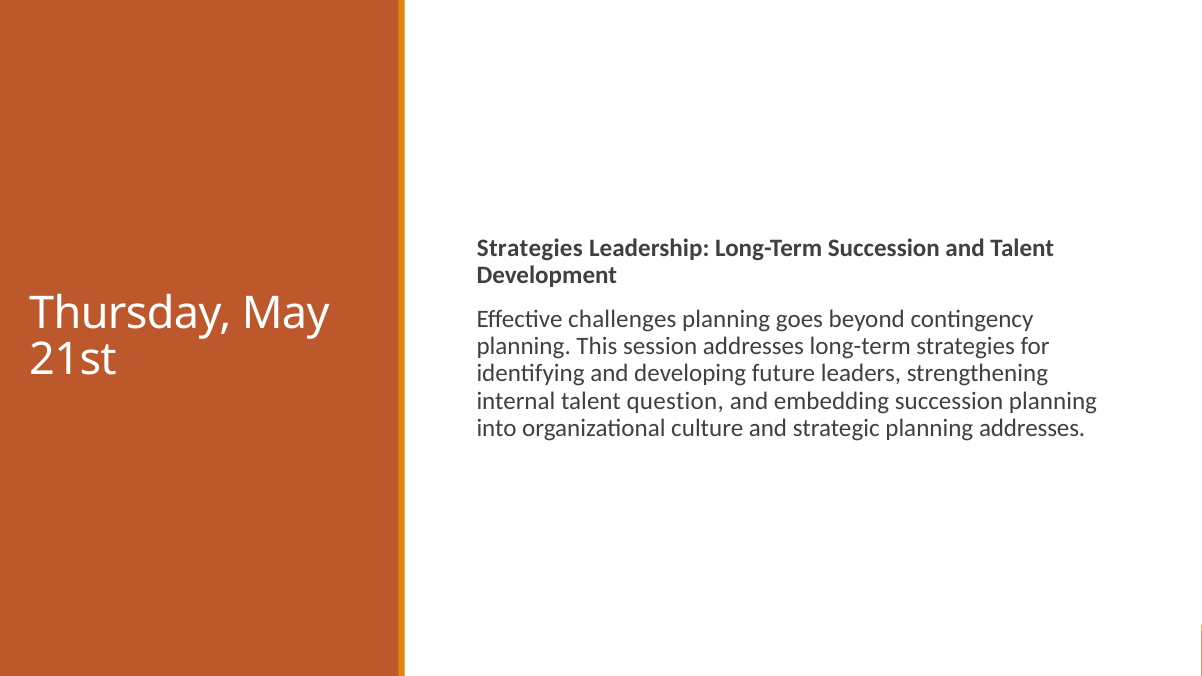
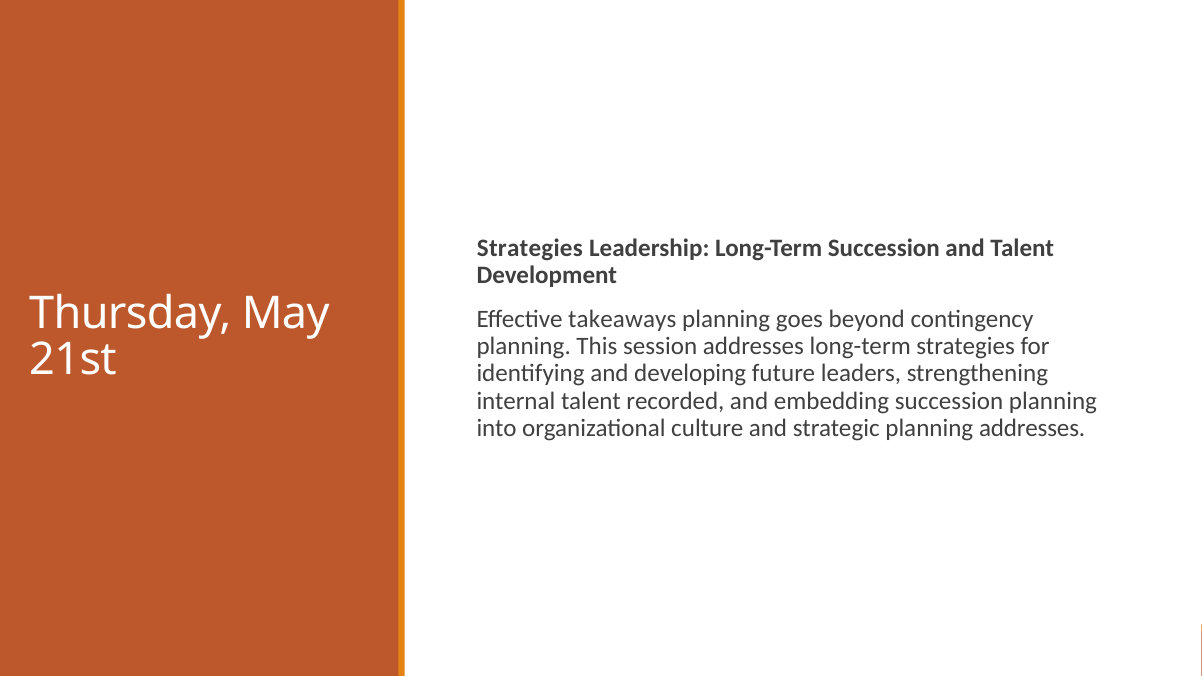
challenges: challenges -> takeaways (622, 320)
question: question -> recorded (675, 401)
